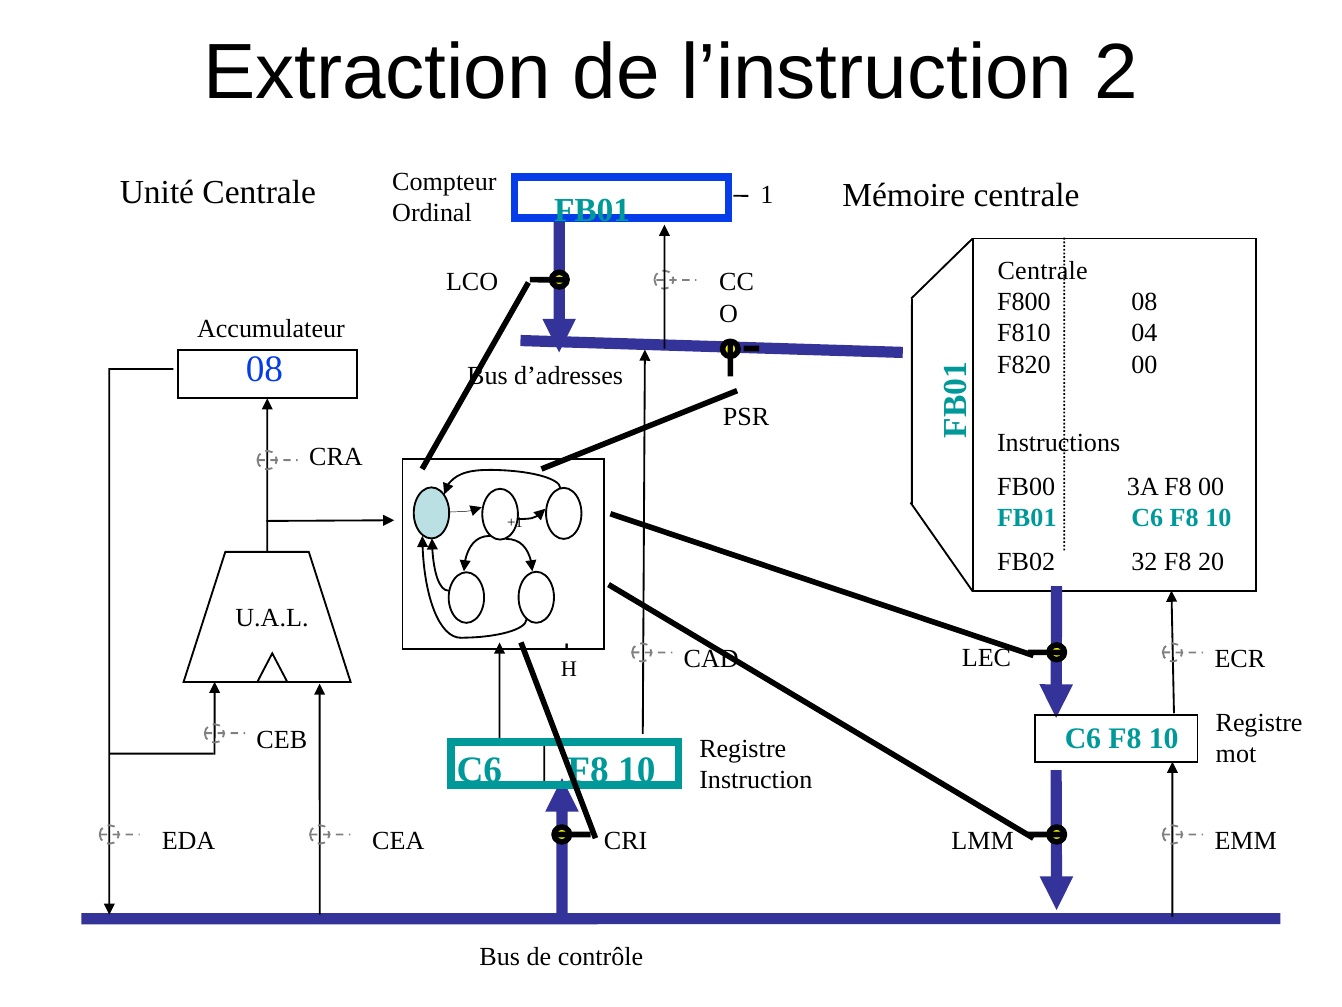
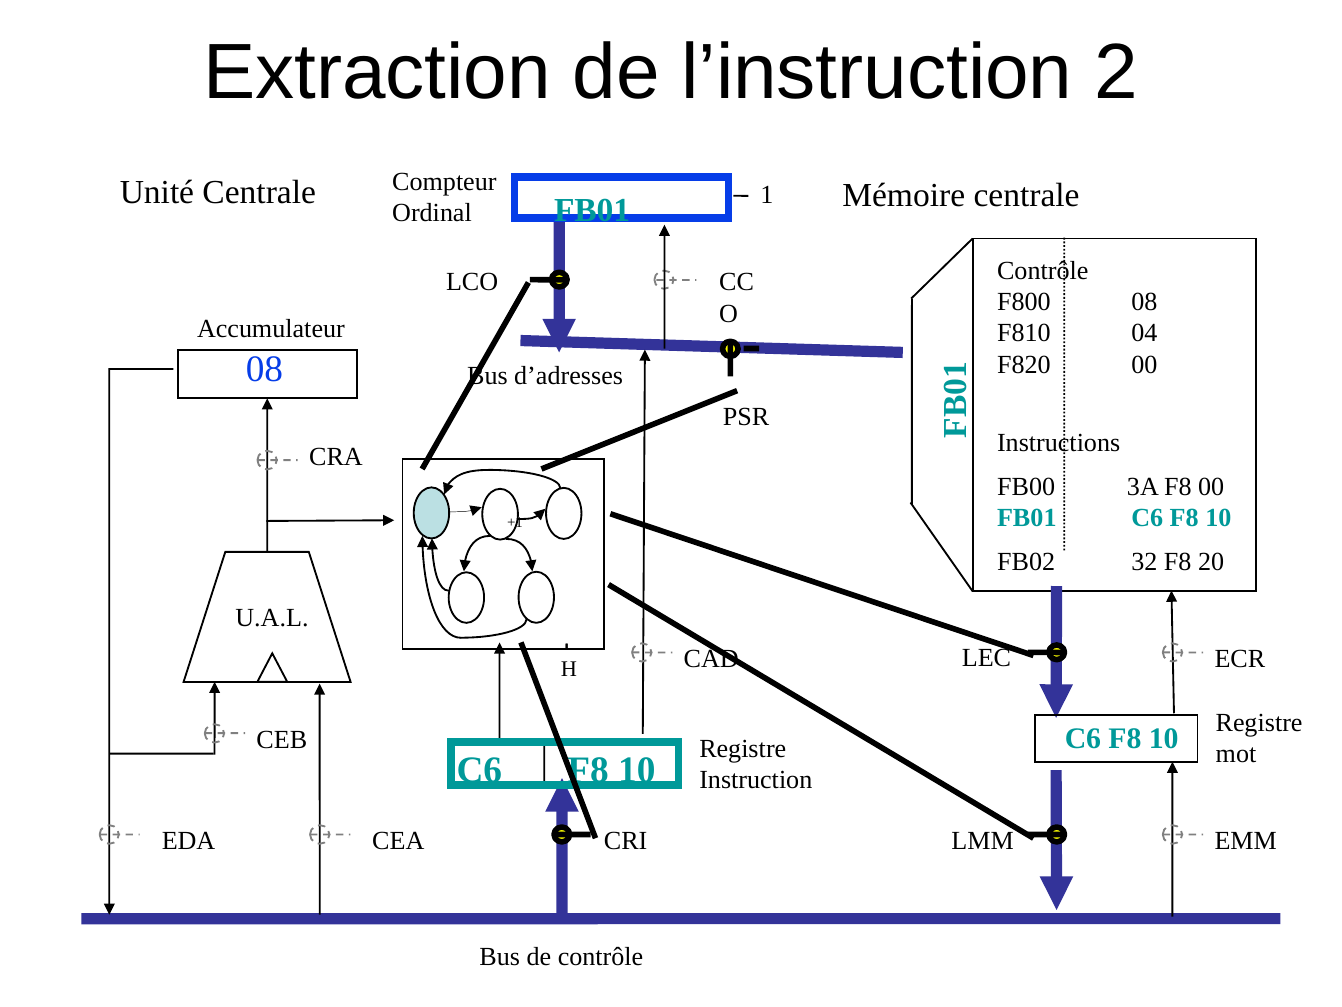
Centrale: Centrale -> Contrôle (1043, 270)
